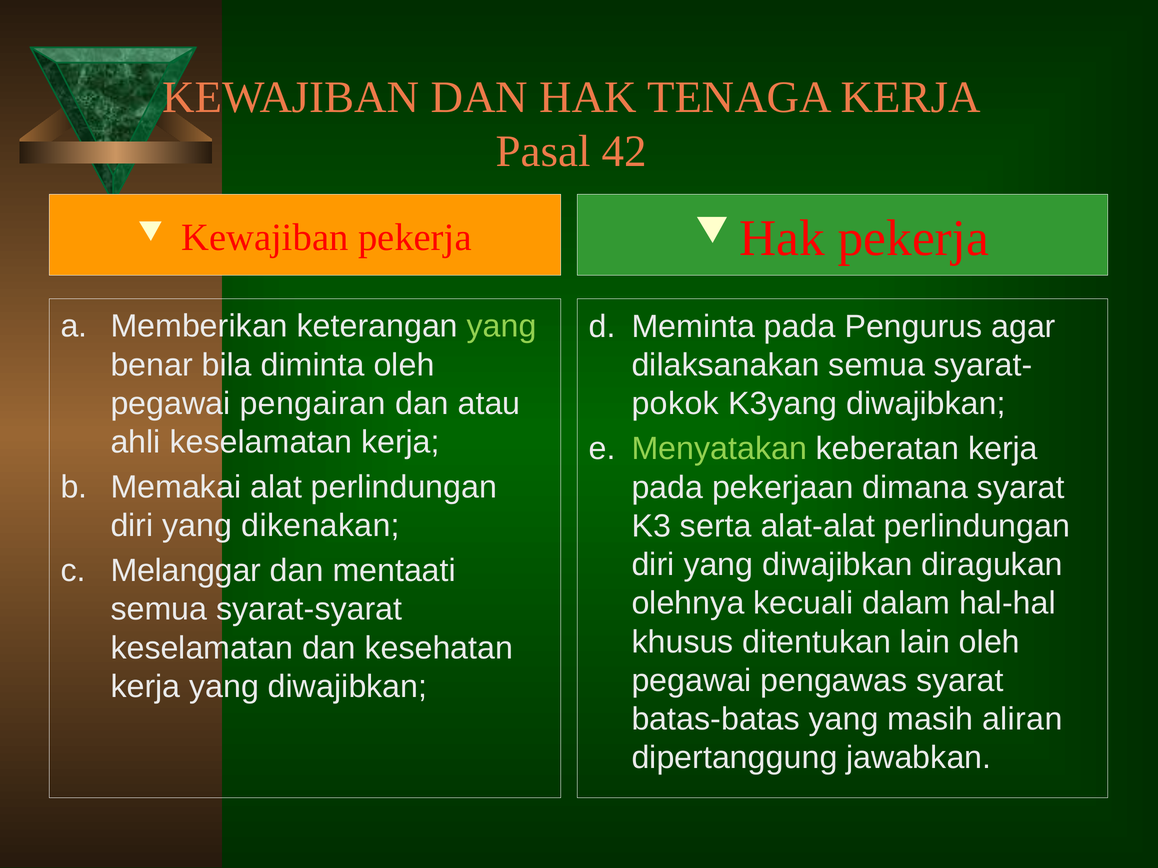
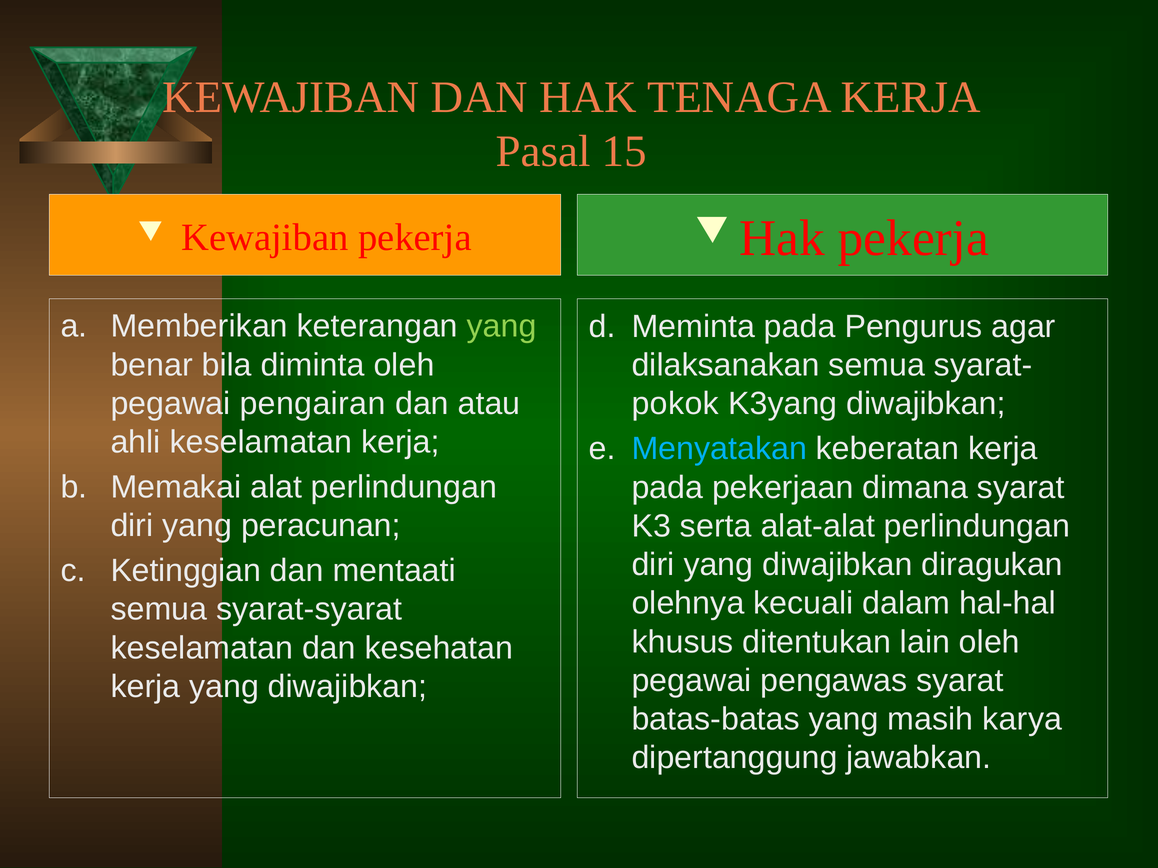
42: 42 -> 15 (624, 151)
Menyatakan colour: light green -> light blue (719, 449)
dikenakan: dikenakan -> peracunan (321, 526)
Melanggar: Melanggar -> Ketinggian (186, 571)
aliran: aliran -> karya (1022, 720)
